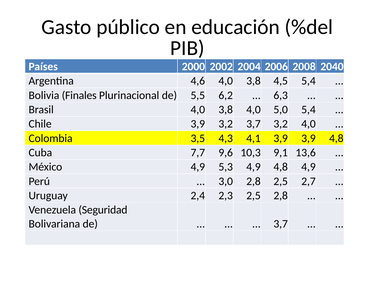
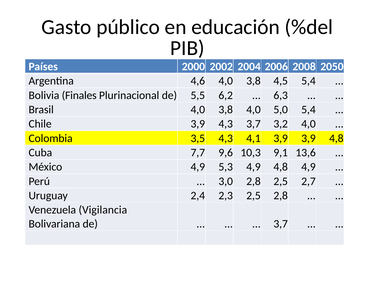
2040: 2040 -> 2050 (332, 67)
3,9 3,2: 3,2 -> 4,3 (226, 124)
Seguridad: Seguridad -> Vigilancia (103, 210)
